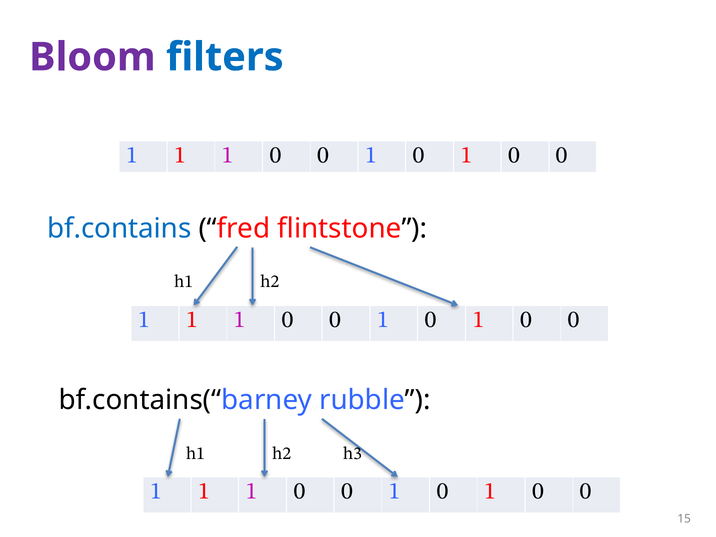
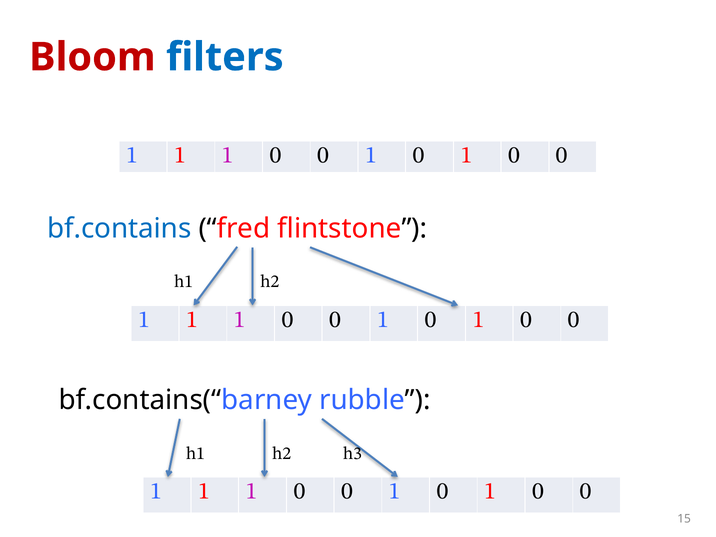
Bloom colour: purple -> red (92, 57)
